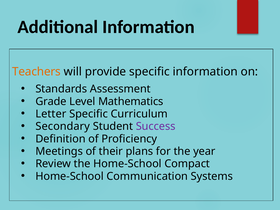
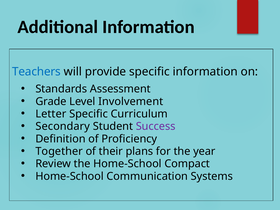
Teachers colour: orange -> blue (36, 72)
Mathematics: Mathematics -> Involvement (131, 101)
Meetings: Meetings -> Together (59, 151)
